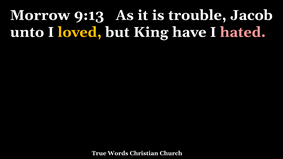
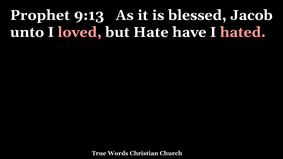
Morrow: Morrow -> Prophet (40, 15)
trouble: trouble -> blessed (197, 15)
loved colour: yellow -> pink (80, 32)
King: King -> Hate (151, 32)
